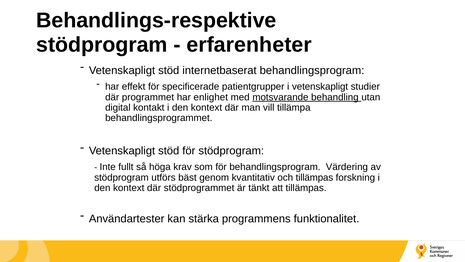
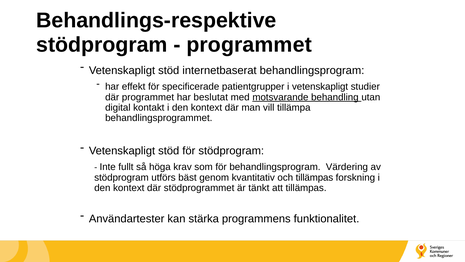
erfarenheter: erfarenheter -> programmet (249, 45)
enlighet: enlighet -> beslutat (211, 97)
